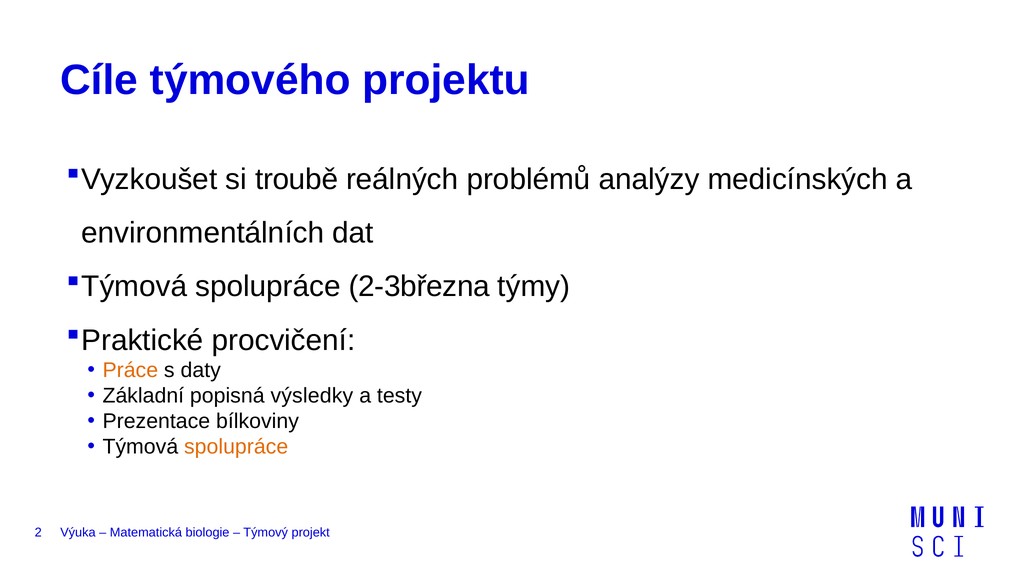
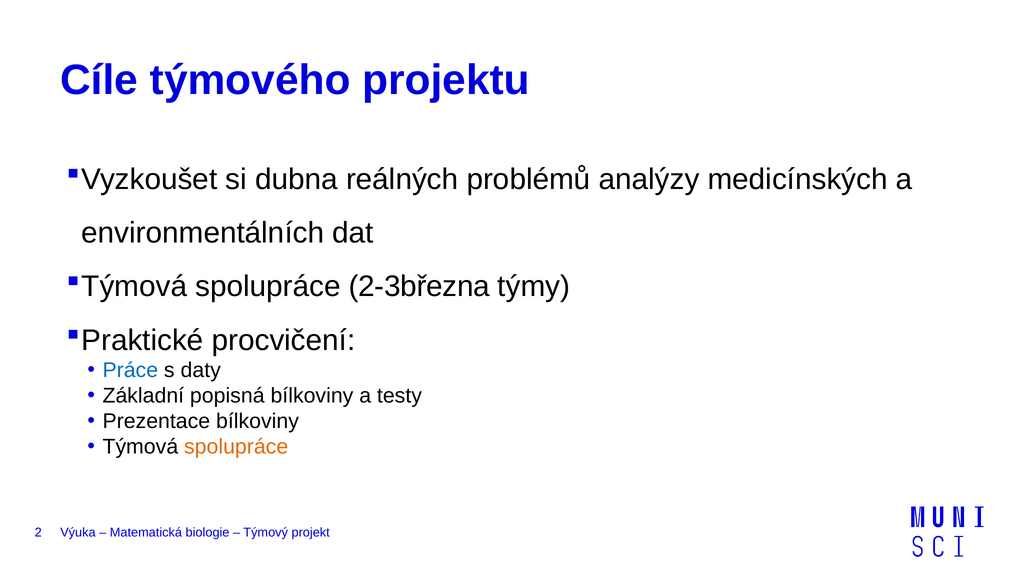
troubě: troubě -> dubna (296, 180)
Práce colour: orange -> blue (130, 370)
popisná výsledky: výsledky -> bílkoviny (312, 396)
